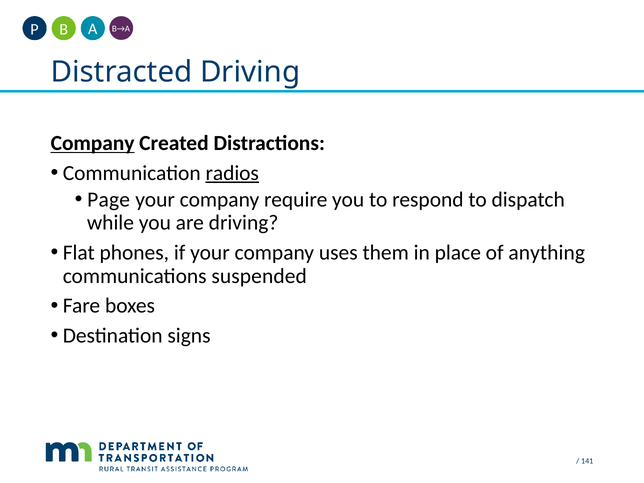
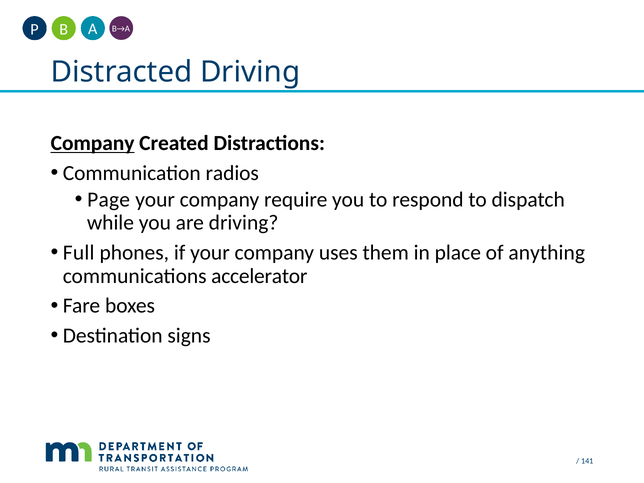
radios underline: present -> none (232, 173)
Flat: Flat -> Full (79, 253)
suspended: suspended -> accelerator (259, 276)
